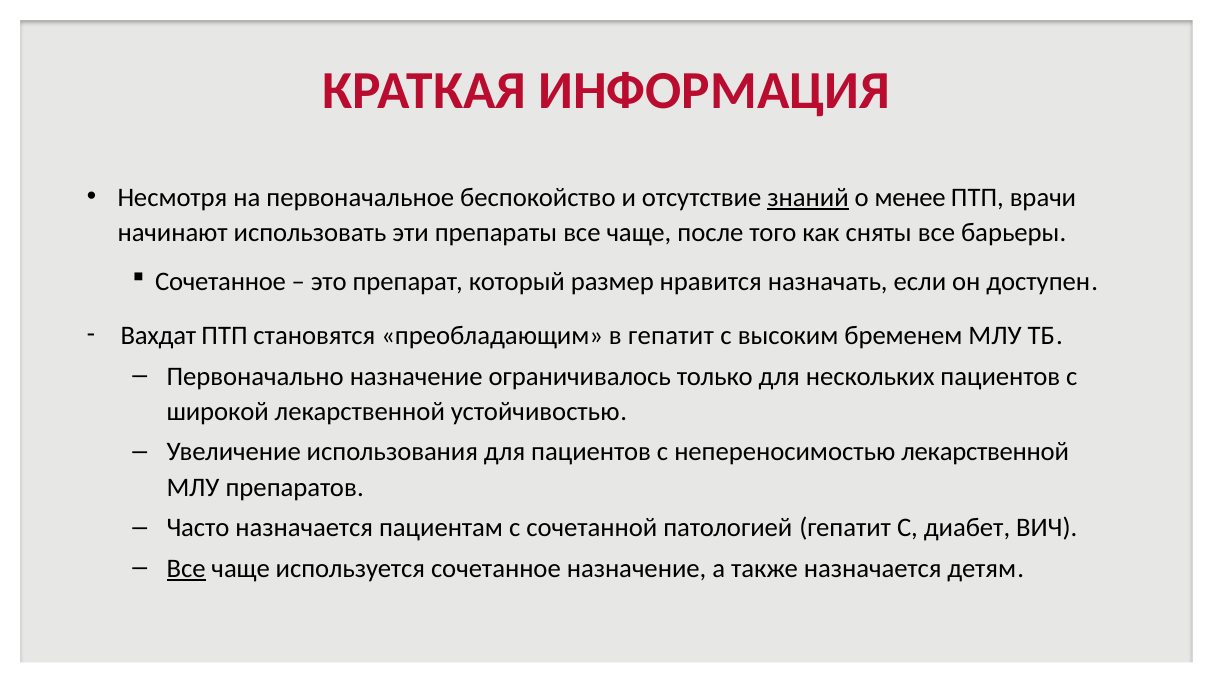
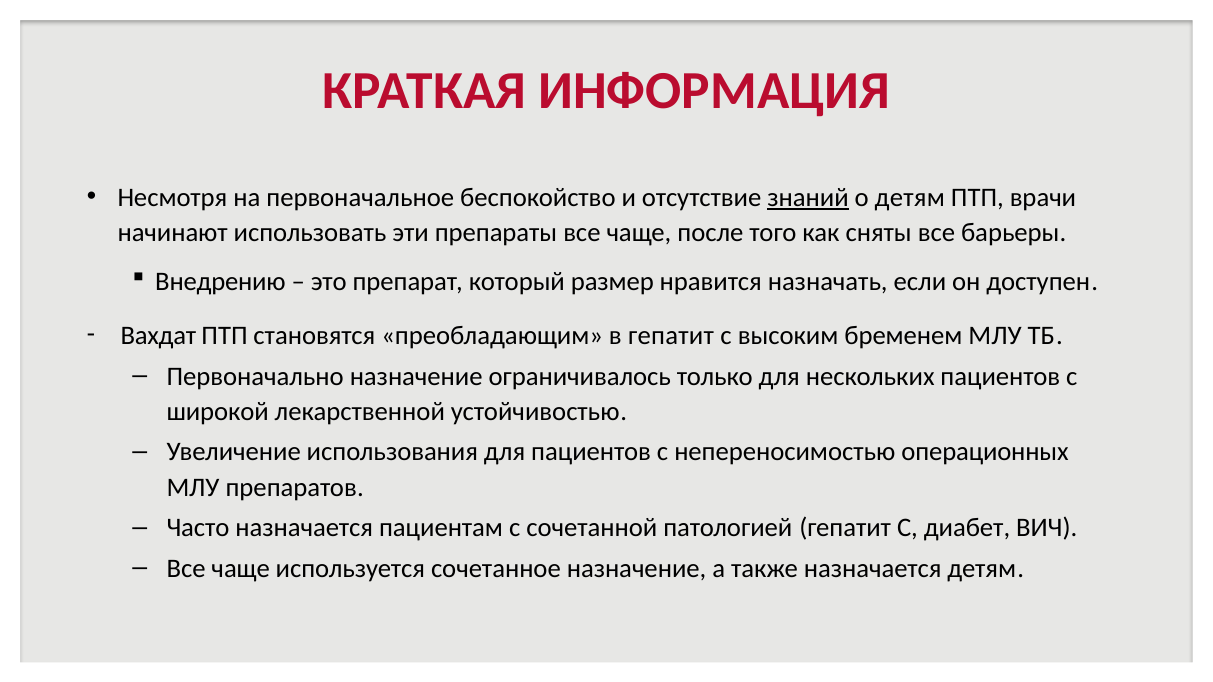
о менее: менее -> детям (910, 198)
Сочетанное: Сочетанное -> Внедрению (220, 282)
непереносимостью лекарственной: лекарственной -> операционных (985, 452)
Все underline: present -> none (186, 569)
